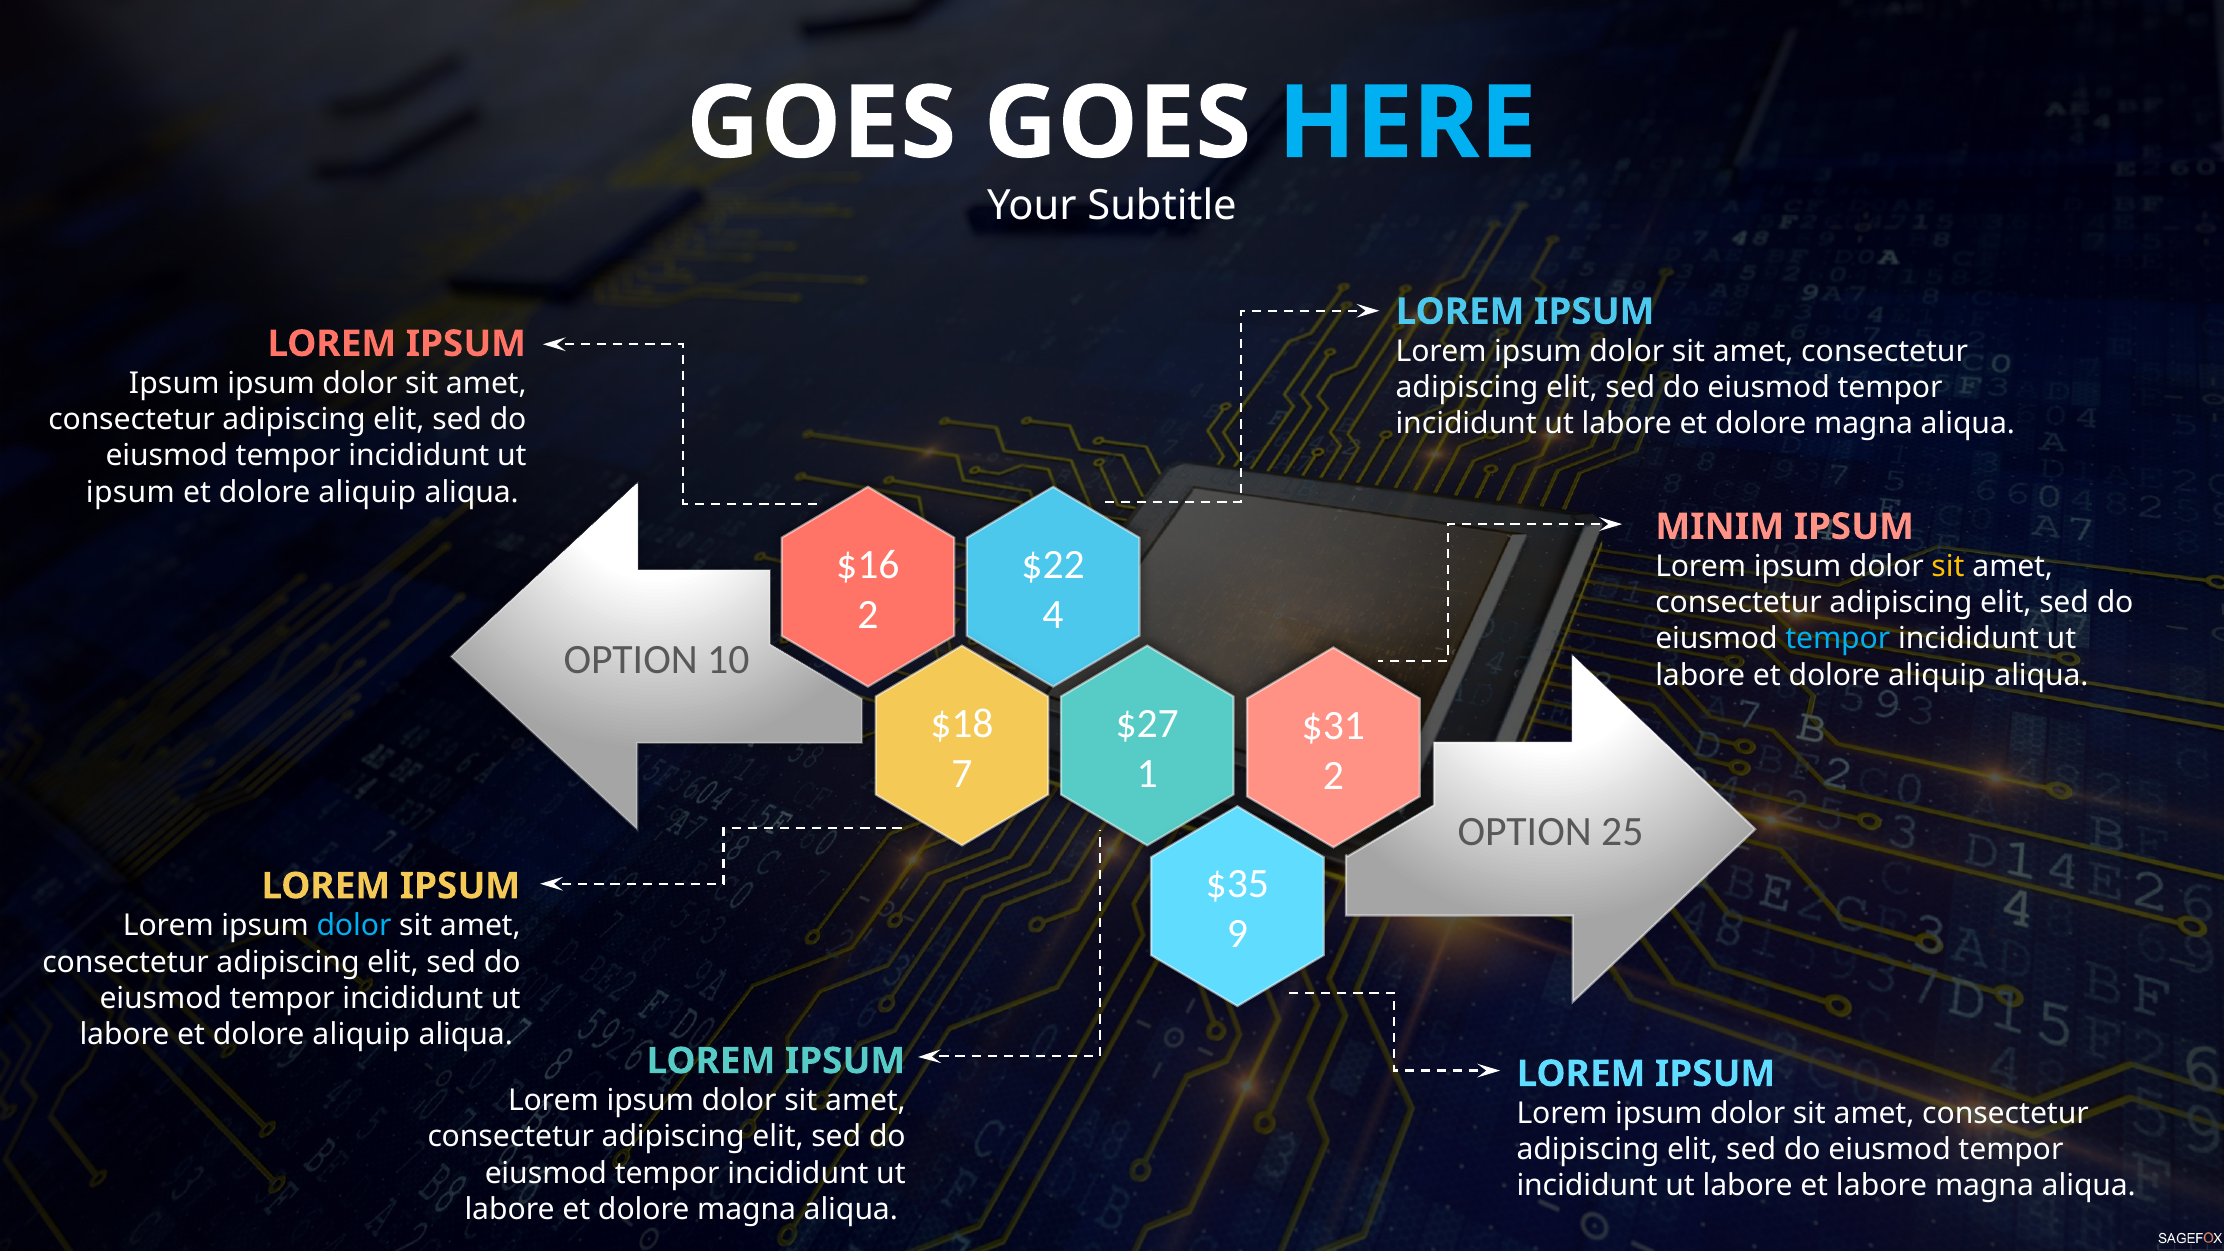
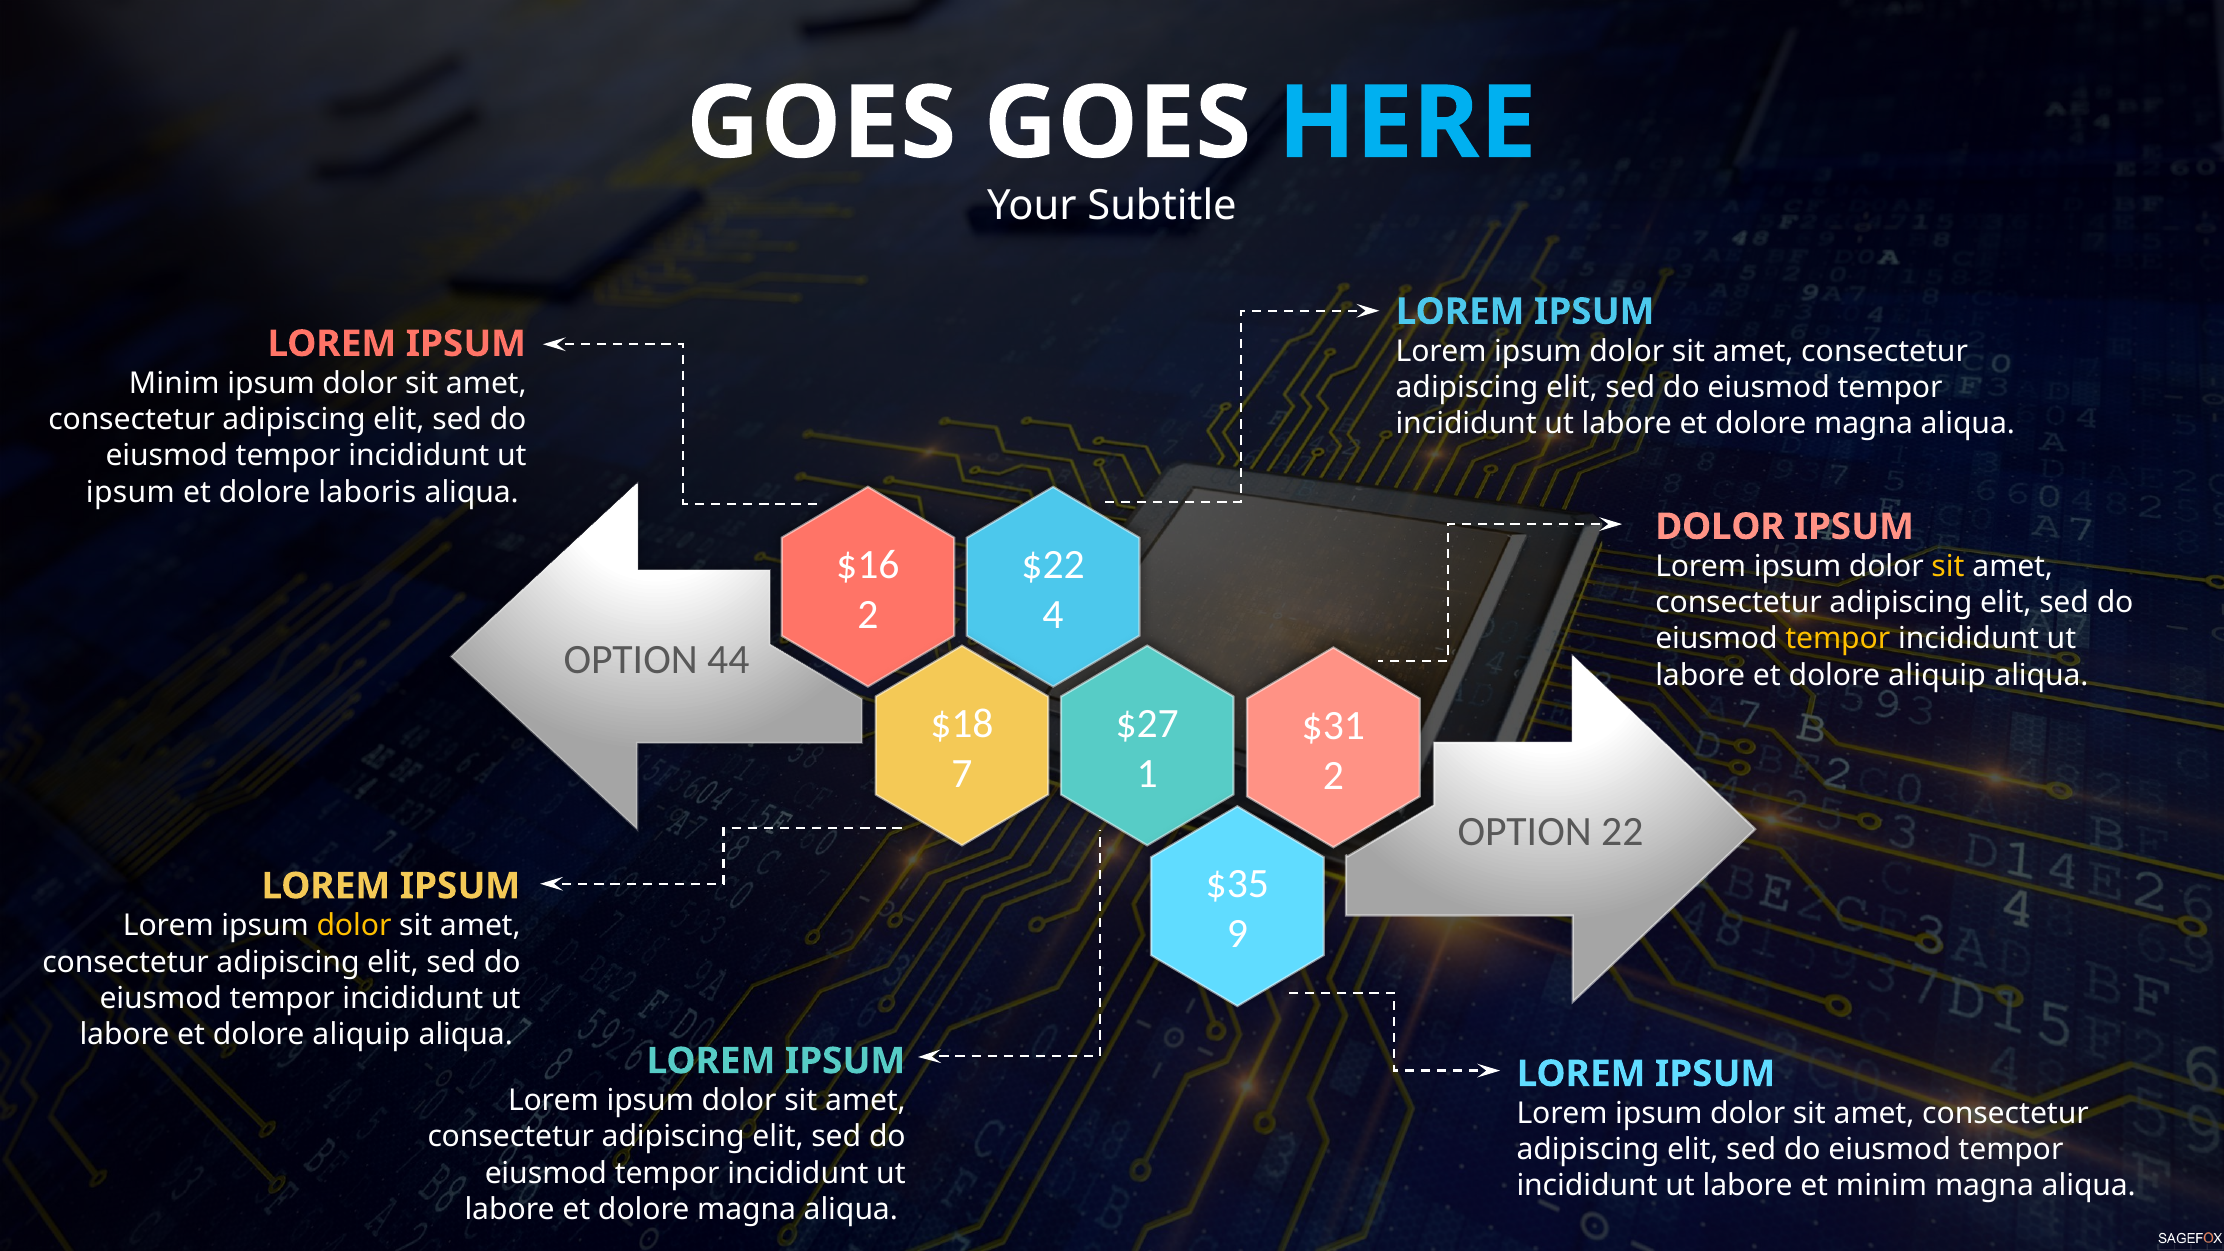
Ipsum: Ipsum -> Minim (174, 384)
aliquip: aliquip -> laboris (367, 492)
MINIM: MINIM -> DOLOR (1720, 527)
tempor colour: light blue -> yellow (1838, 639)
10: 10 -> 44 (728, 659)
25: 25 -> 22 (1622, 832)
dolor colour: light blue -> yellow (354, 926)
et labore: labore -> minim (1882, 1186)
